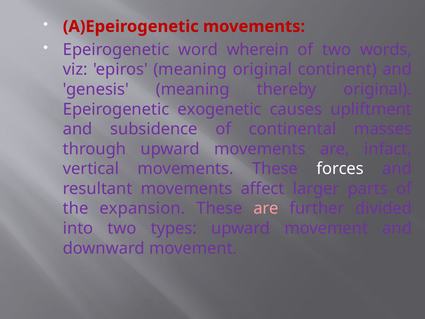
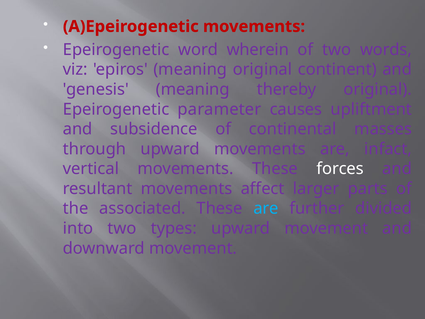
exogenetic: exogenetic -> parameter (219, 109)
expansion: expansion -> associated (142, 208)
are colour: pink -> light blue (266, 208)
